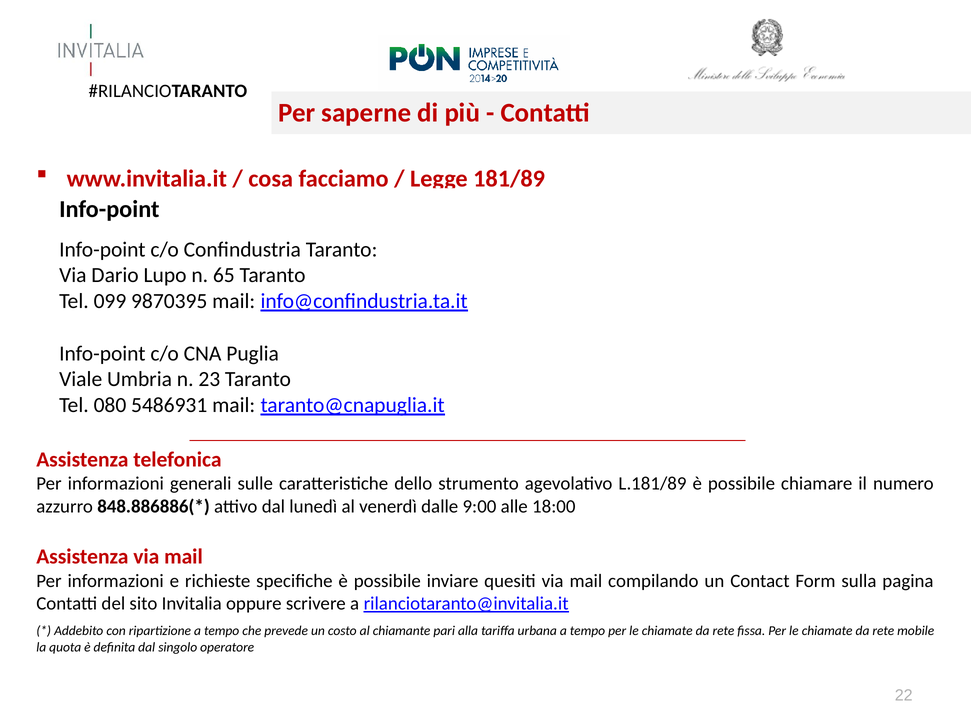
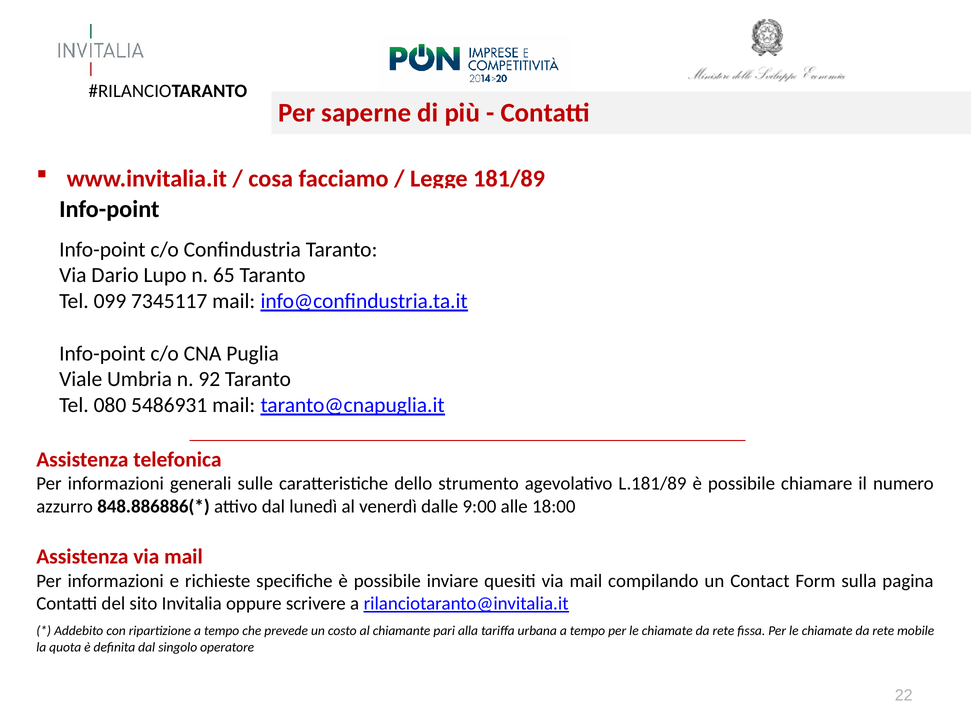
9870395: 9870395 -> 7345117 (169, 301)
23: 23 -> 92 (209, 379)
